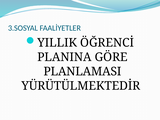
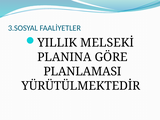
ÖĞRENCİ: ÖĞRENCİ -> MELSEKİ (107, 43)
